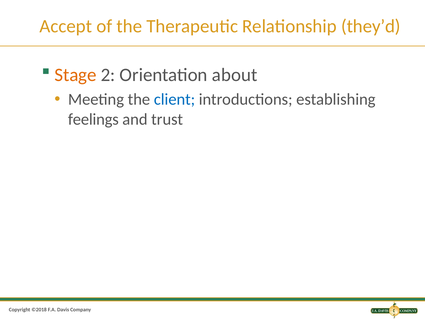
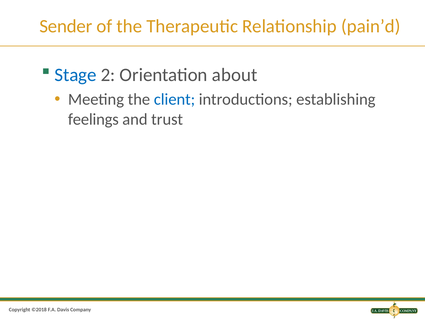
Accept: Accept -> Sender (66, 26)
they’d: they’d -> pain’d (371, 26)
Stage colour: orange -> blue (76, 75)
